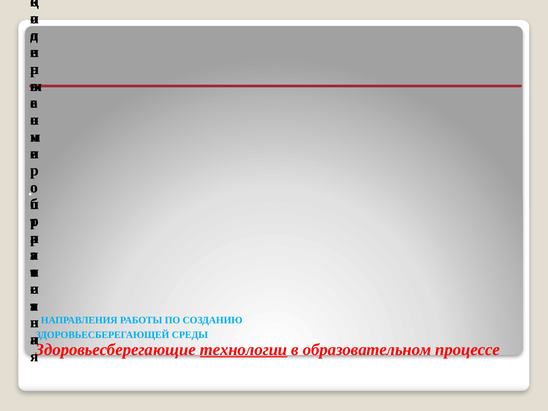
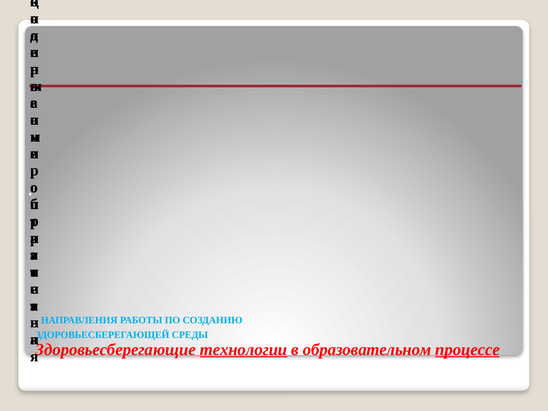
процессе underline: none -> present (468, 350)
